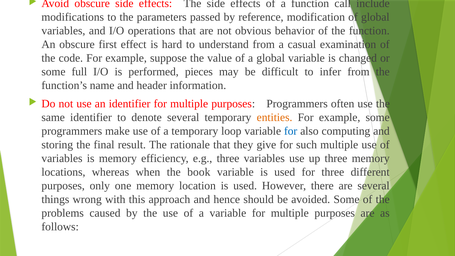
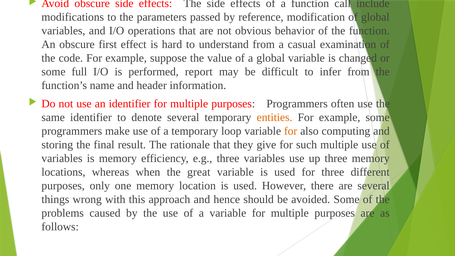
pieces: pieces -> report (199, 72)
for colour: blue -> orange (291, 131)
book: book -> great (199, 172)
